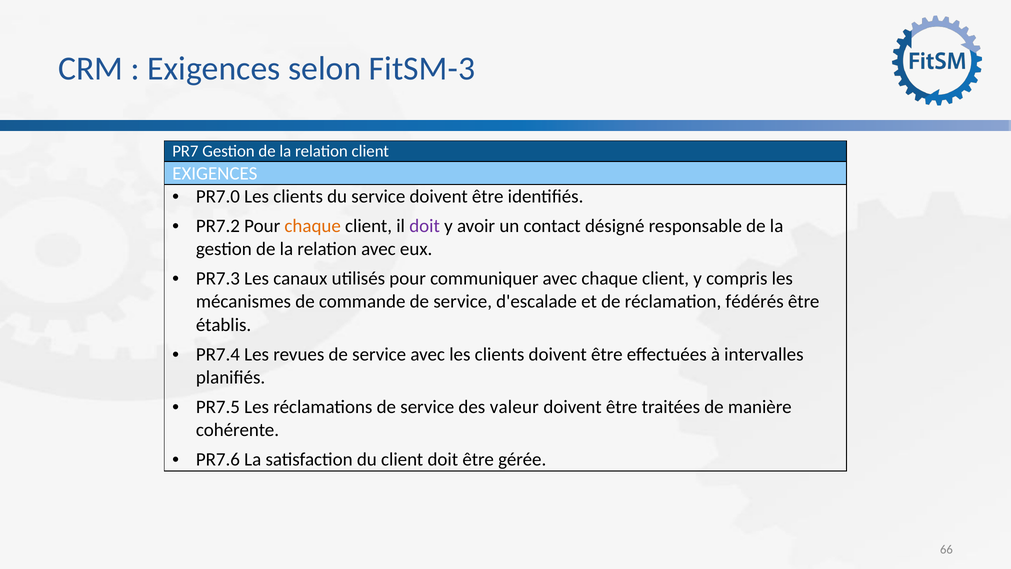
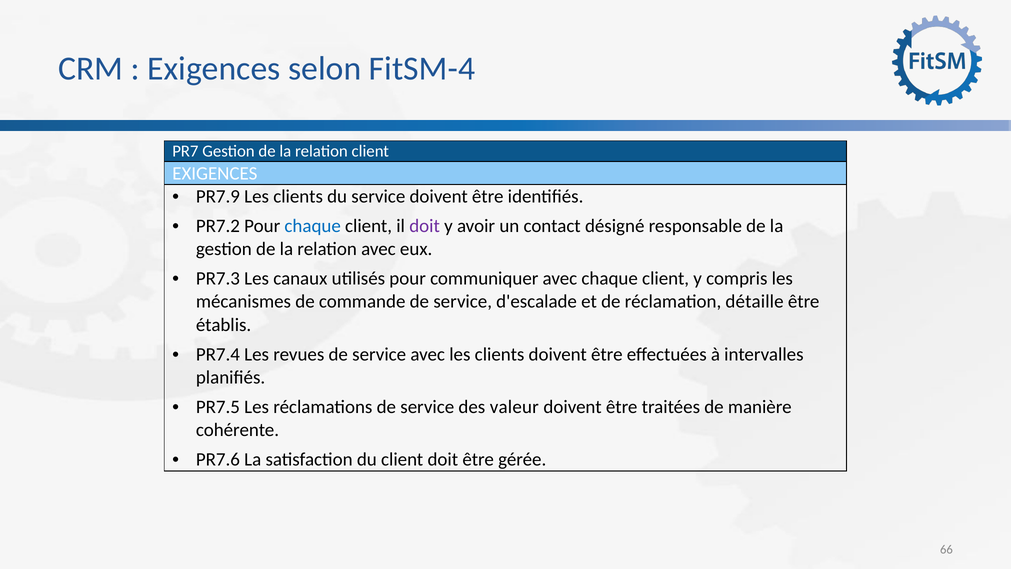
FitSM-3: FitSM-3 -> FitSM-4 (422, 69)
PR7.0: PR7.0 -> PR7.9 (218, 196)
chaque colour: orange -> blue (313, 226)
fédérés: fédérés -> détaille (755, 302)
